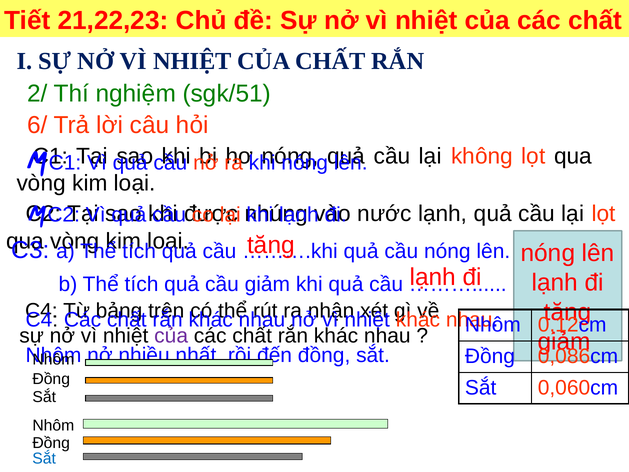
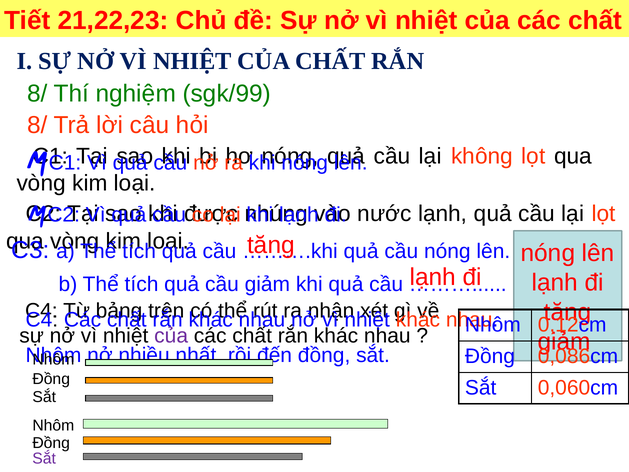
2/: 2/ -> 8/ (37, 94)
sgk/51: sgk/51 -> sgk/99 (227, 94)
6/: 6/ -> 8/ (37, 125)
Sắt colour: blue -> purple (44, 458)
